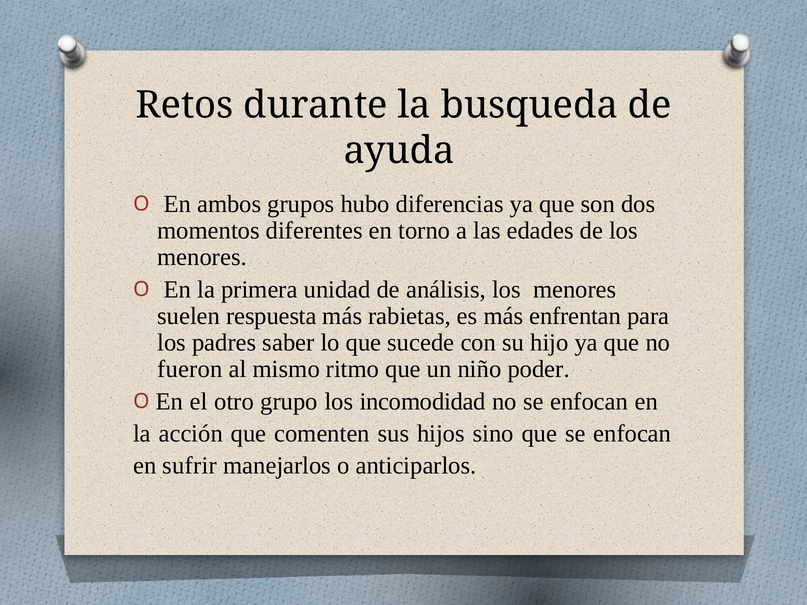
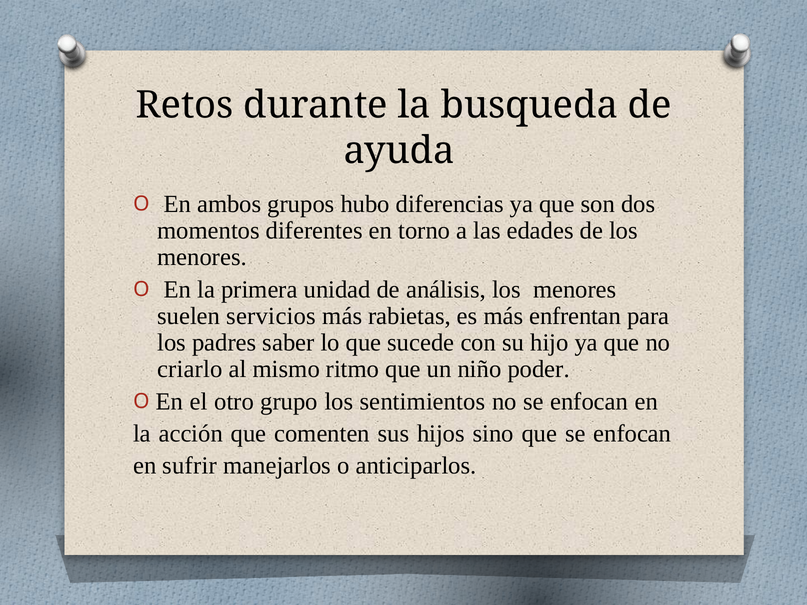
respuesta: respuesta -> servicios (271, 316)
fueron: fueron -> criarlo (190, 370)
incomodidad: incomodidad -> sentimientos (423, 402)
